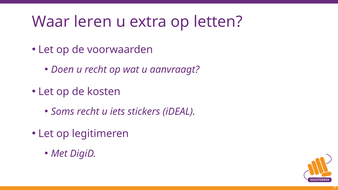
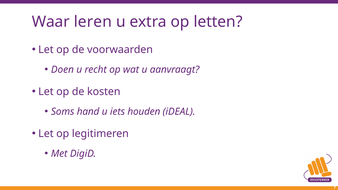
Soms recht: recht -> hand (88, 112)
stickers: stickers -> houden (144, 112)
